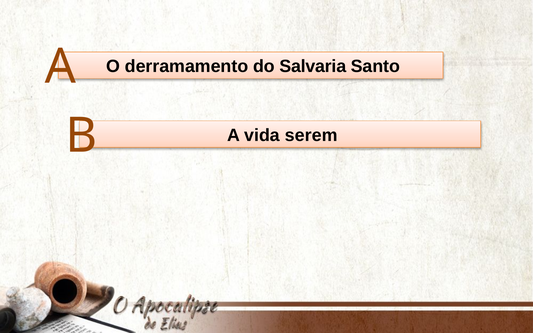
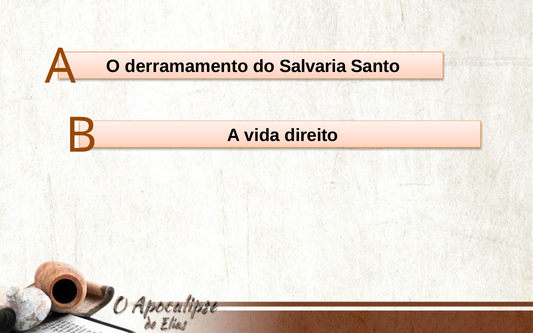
serem: serem -> direito (311, 135)
